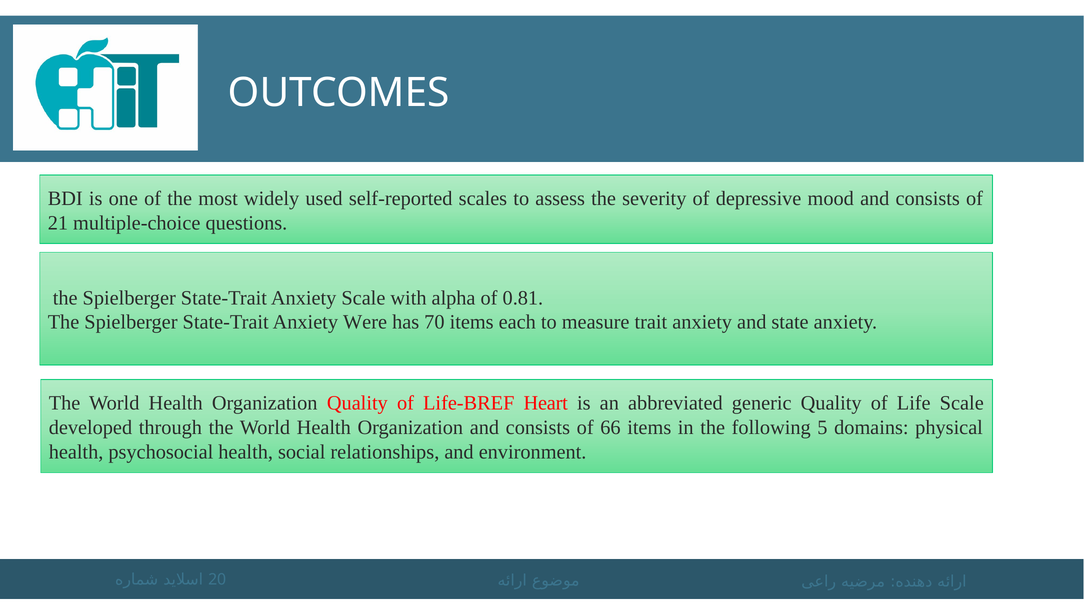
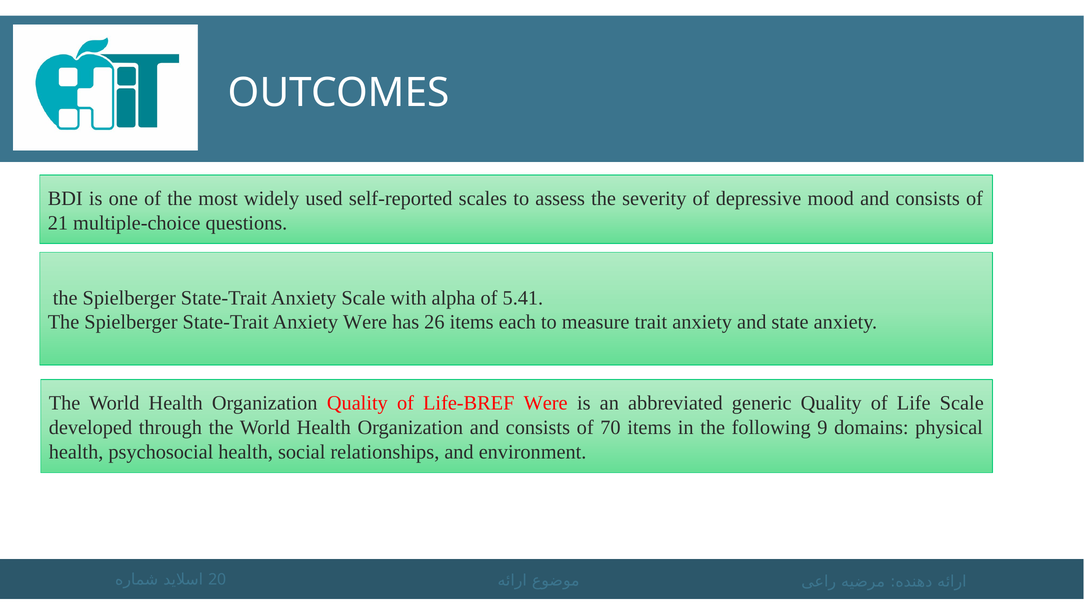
0.81: 0.81 -> 5.41 (523, 298)
70: 70 -> 26 (434, 322)
Life-BREF Heart: Heart -> Were (546, 403)
66: 66 -> 70 (610, 427)
5: 5 -> 9 (822, 427)
